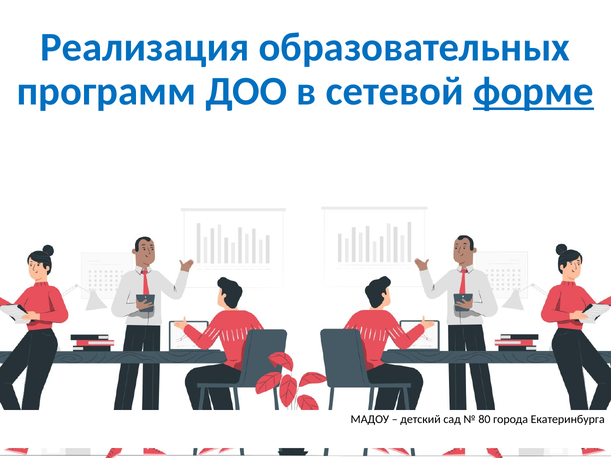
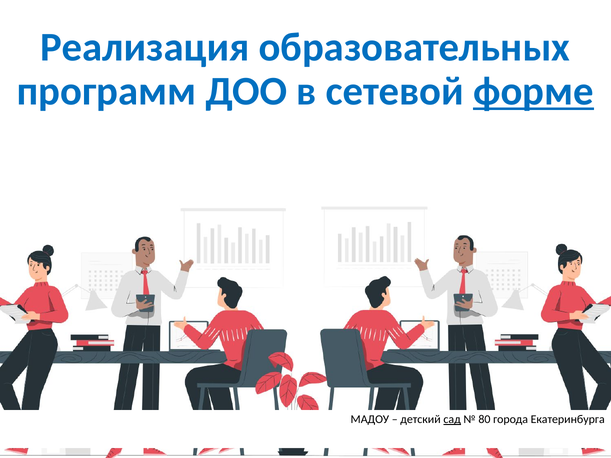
сад underline: none -> present (452, 420)
